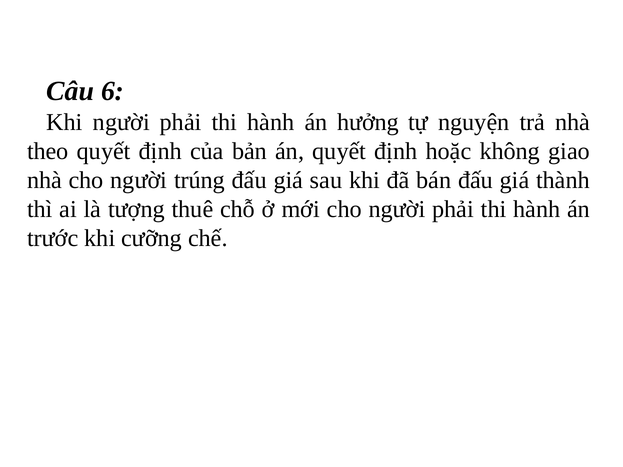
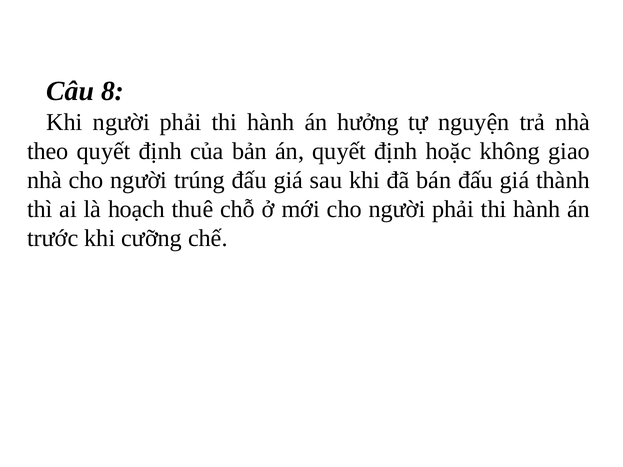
6: 6 -> 8 (113, 91)
tượng: tượng -> hoạch (137, 210)
